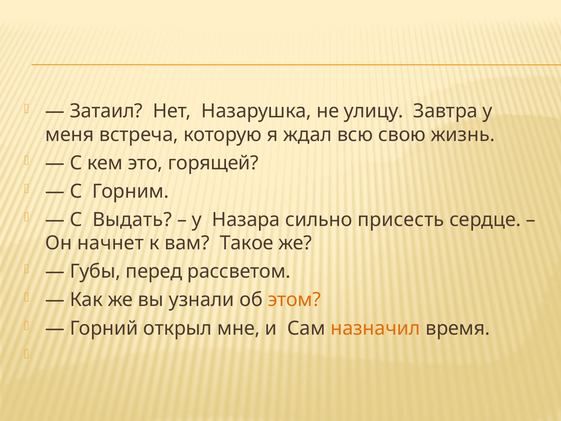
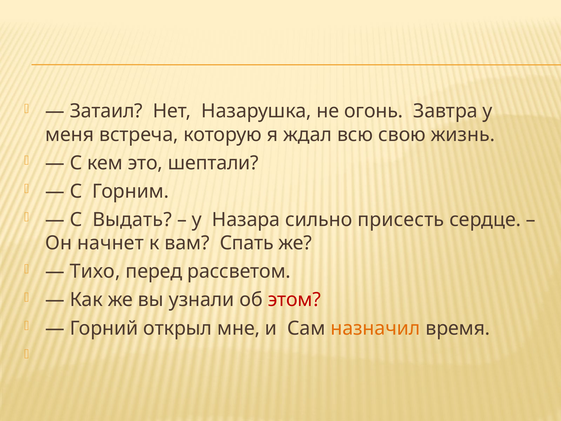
улицу: улицу -> огонь (374, 111)
горящей: горящей -> шептали (213, 163)
Такое: Такое -> Спать (247, 243)
Губы: Губы -> Тихо (95, 271)
этом colour: orange -> red (294, 300)
